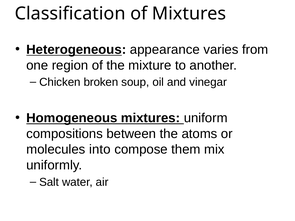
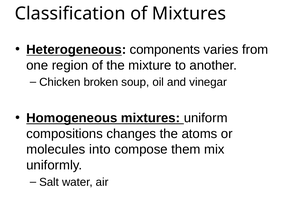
appearance: appearance -> components (165, 50)
between: between -> changes (131, 134)
